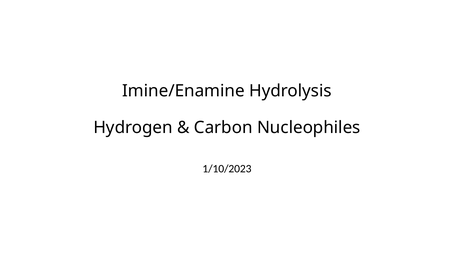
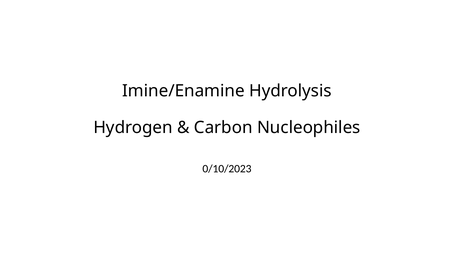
1/10/2023: 1/10/2023 -> 0/10/2023 (227, 169)
